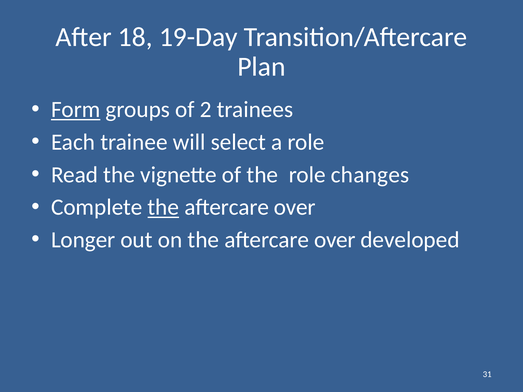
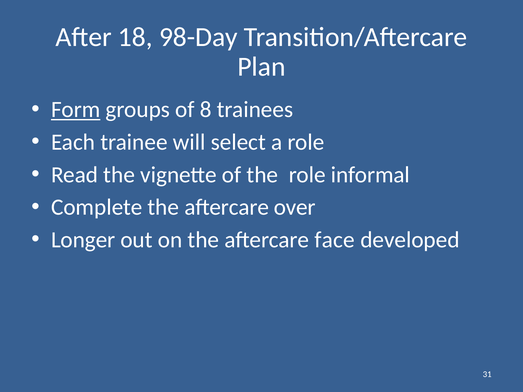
19-Day: 19-Day -> 98-Day (198, 37)
2: 2 -> 8 (206, 110)
changes: changes -> informal (370, 175)
the underline: present -> none (163, 207)
on the aftercare over: over -> face (335, 240)
